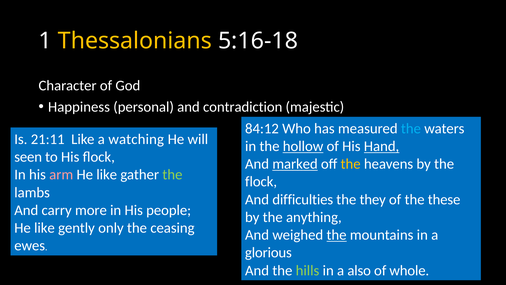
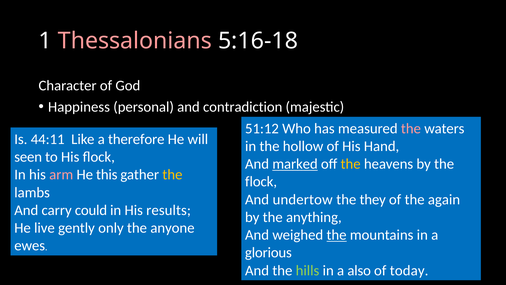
Thessalonians colour: yellow -> pink (135, 41)
84:12: 84:12 -> 51:12 (262, 128)
the colour: light blue -> pink (411, 128)
21:11: 21:11 -> 44:11 (48, 139)
watching: watching -> therefore (136, 139)
hollow underline: present -> none (303, 146)
Hand underline: present -> none (382, 146)
like: like -> this (107, 175)
the colour: light green -> yellow (172, 175)
difficulties: difficulties -> undertow (303, 199)
these: these -> again (444, 199)
more: more -> could (91, 210)
people: people -> results (169, 210)
like: like -> live (44, 228)
ceasing: ceasing -> anyone (172, 228)
whole: whole -> today (409, 270)
